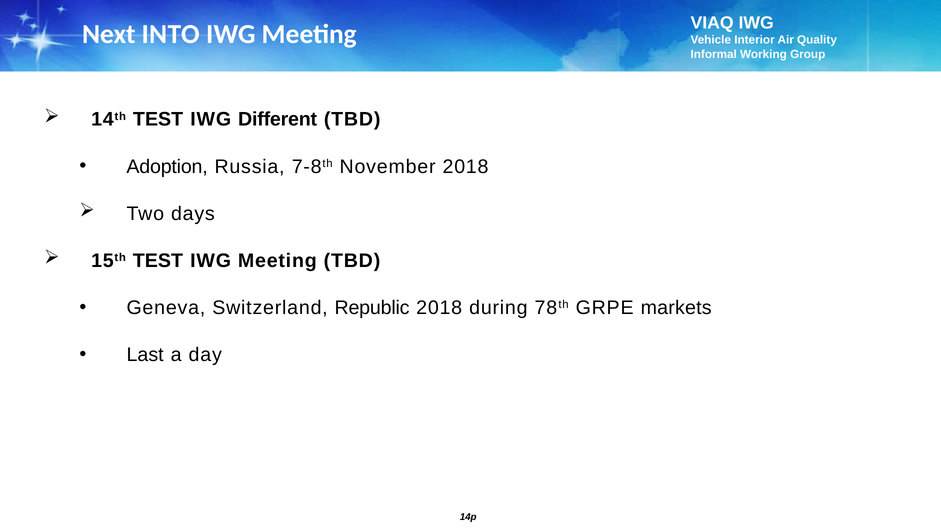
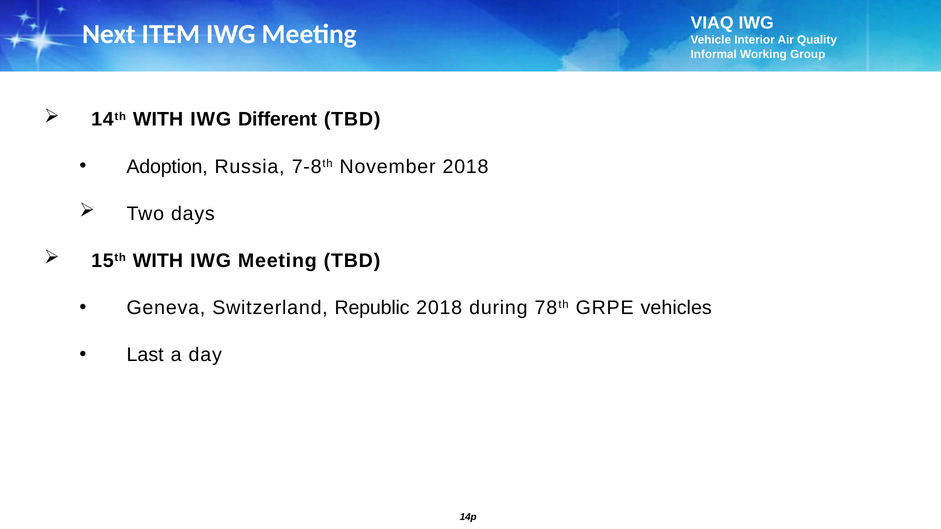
INTO: INTO -> ITEM (171, 34)
14th TEST: TEST -> WITH (158, 120)
15th TEST: TEST -> WITH (158, 261)
markets: markets -> vehicles (676, 308)
